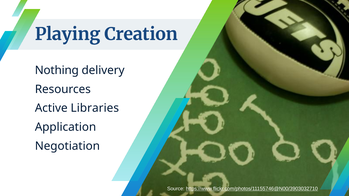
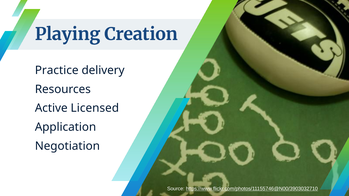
Nothing: Nothing -> Practice (57, 70)
Libraries: Libraries -> Licensed (95, 108)
